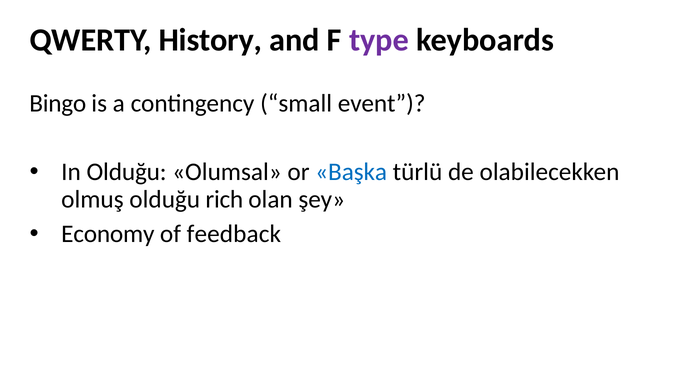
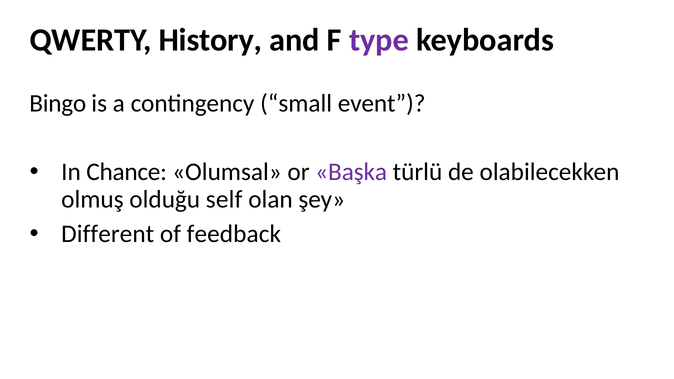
In Olduğu: Olduğu -> Chance (127, 172)
Başka colour: blue -> purple (351, 172)
rich: rich -> self (224, 199)
Economy: Economy -> Different (108, 234)
